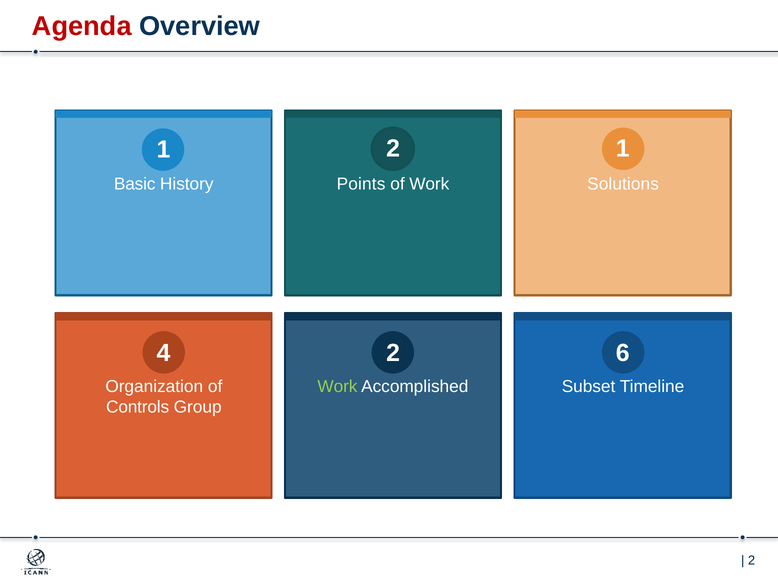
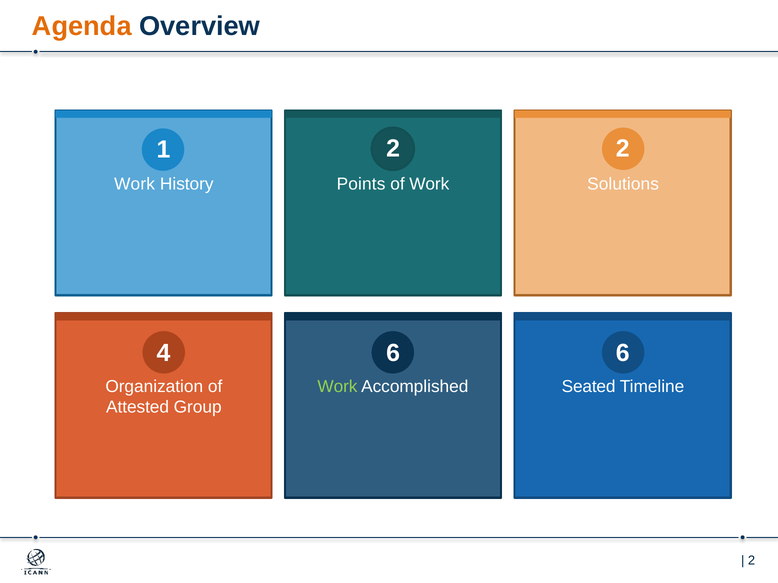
Agenda colour: red -> orange (82, 26)
2 1: 1 -> 2 (623, 149)
Basic: Basic -> Work (135, 184)
4 2: 2 -> 6 (393, 353)
Subset: Subset -> Seated (589, 387)
Controls: Controls -> Attested (138, 408)
